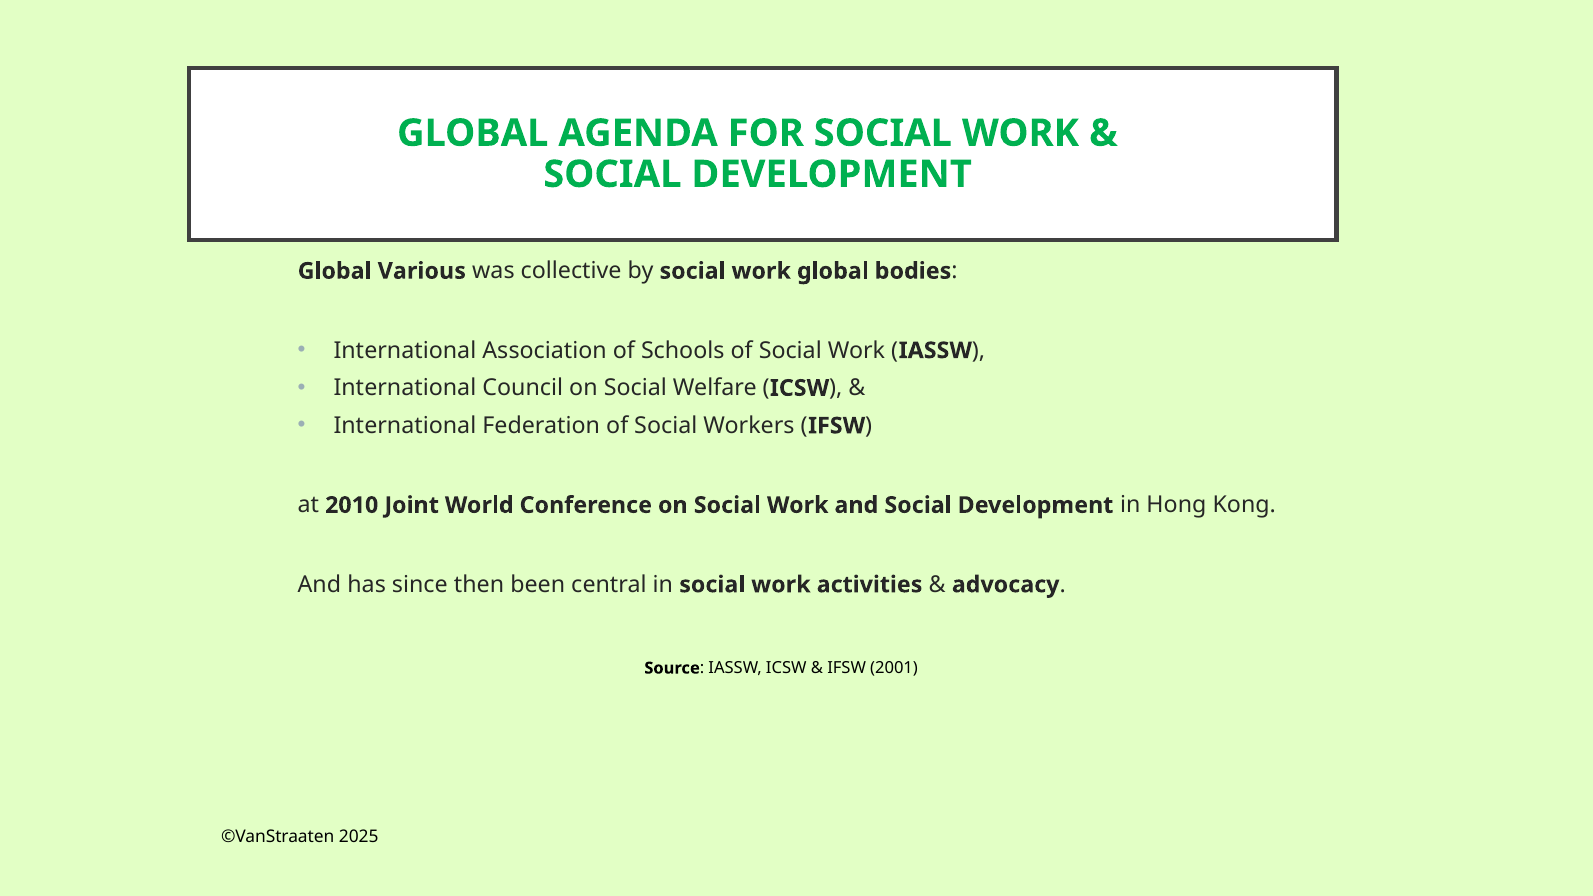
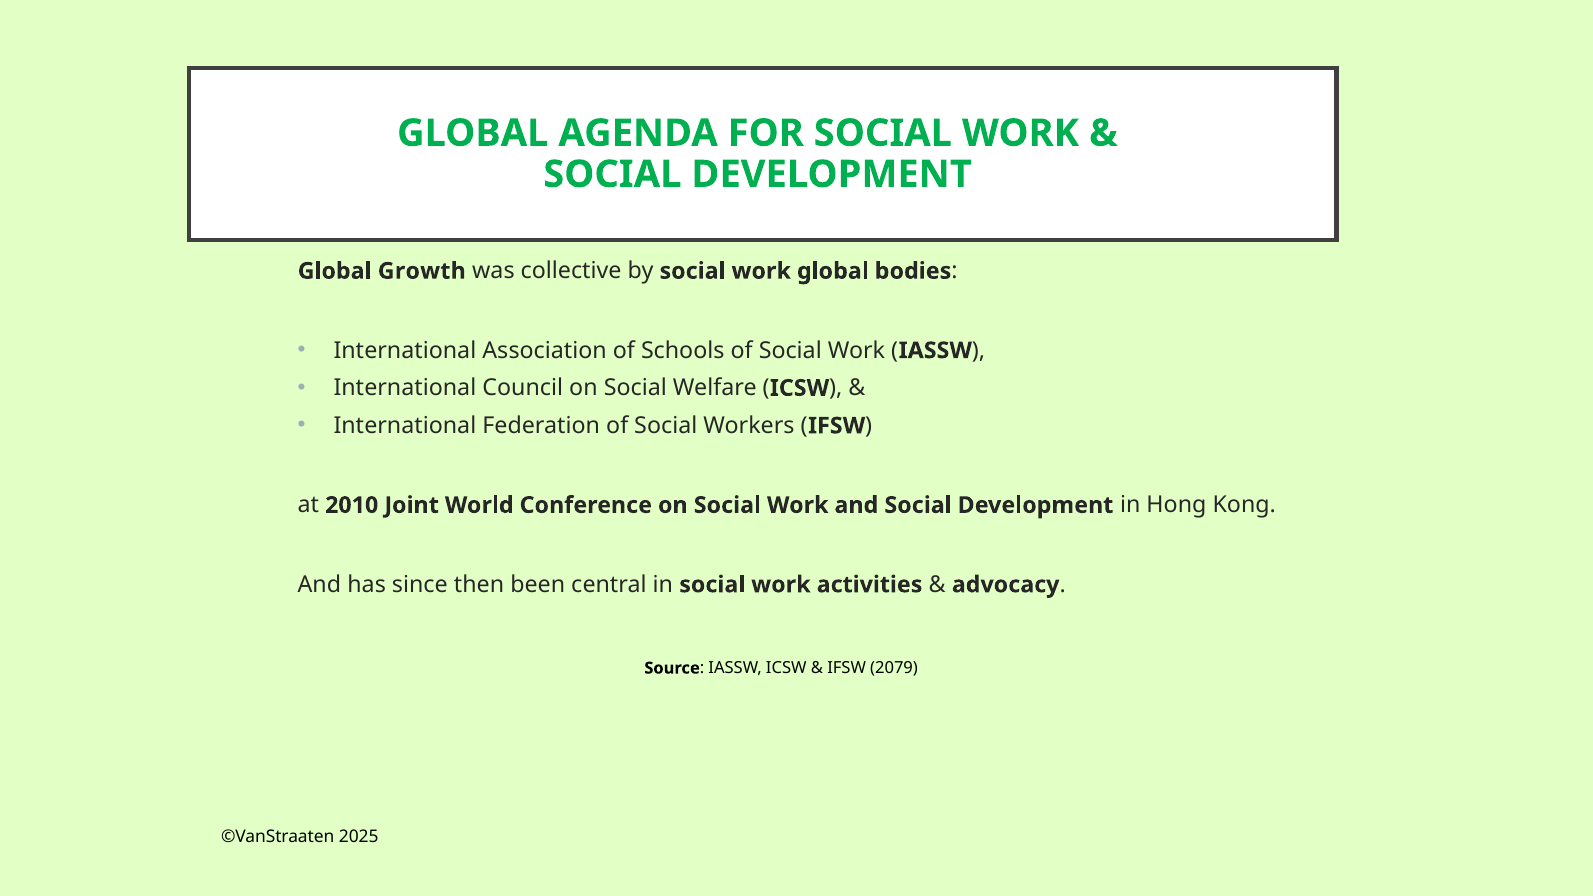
Various: Various -> Growth (422, 271)
2001: 2001 -> 2079 (894, 668)
